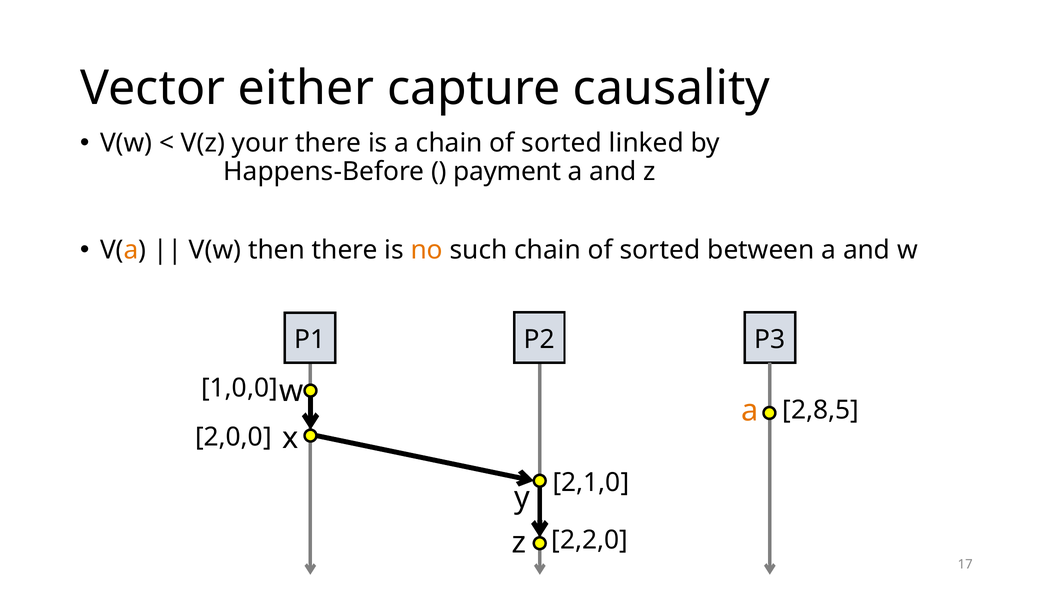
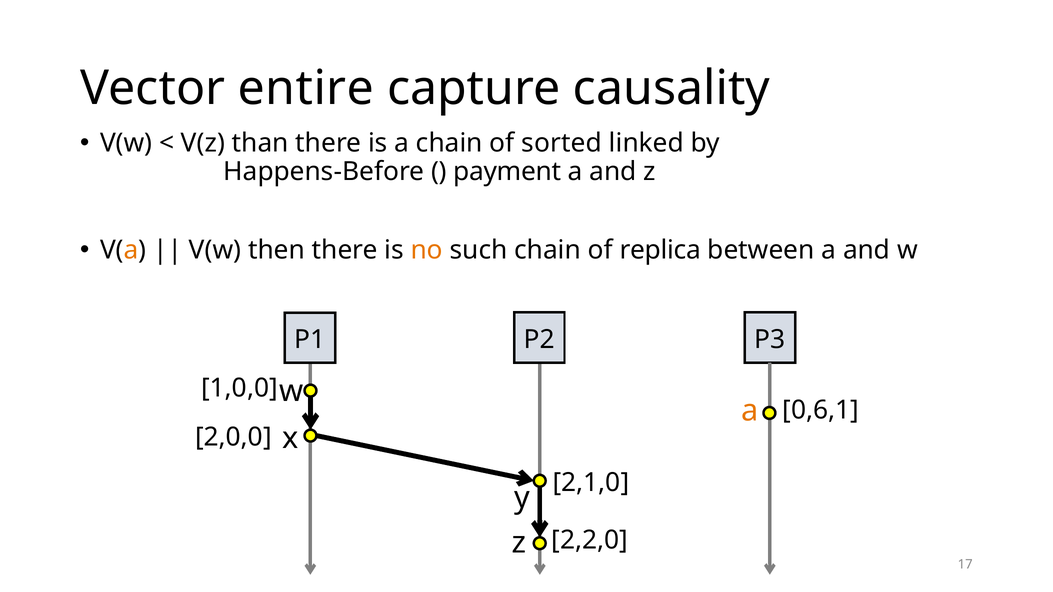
either: either -> entire (306, 88)
your: your -> than (260, 143)
such chain of sorted: sorted -> replica (660, 250)
2,8,5: 2,8,5 -> 0,6,1 (821, 410)
